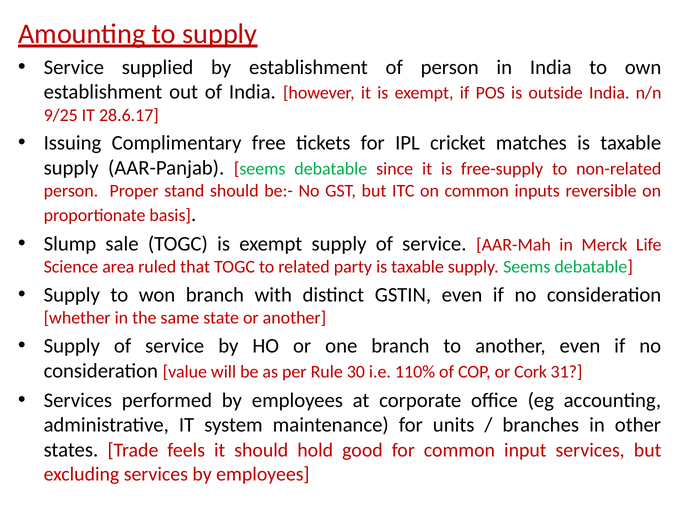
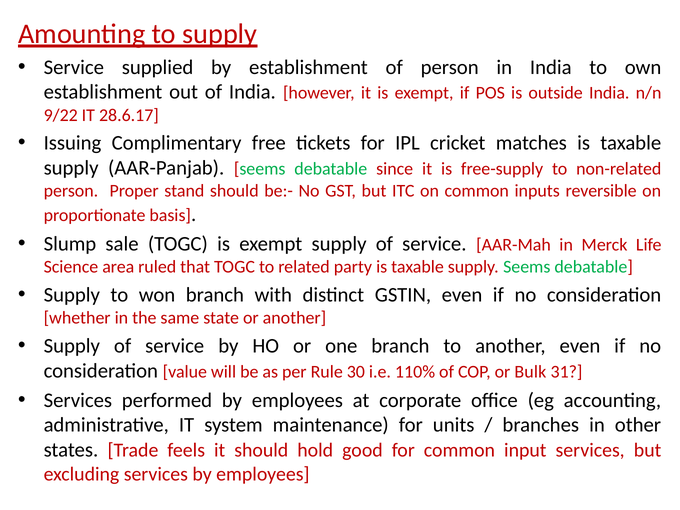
9/25: 9/25 -> 9/22 (61, 115)
Cork: Cork -> Bulk (530, 372)
